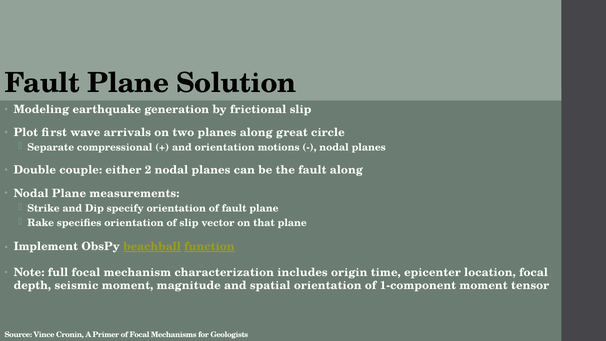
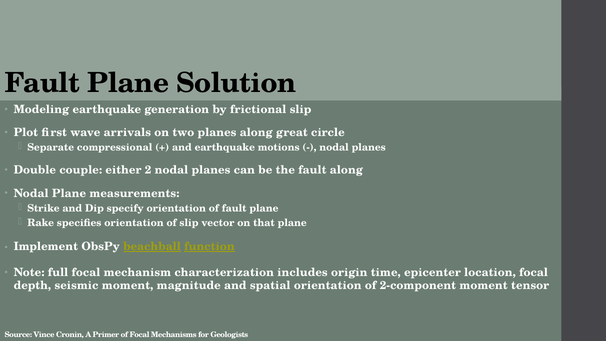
and orientation: orientation -> earthquake (225, 147)
1-component: 1-component -> 2-component (418, 285)
